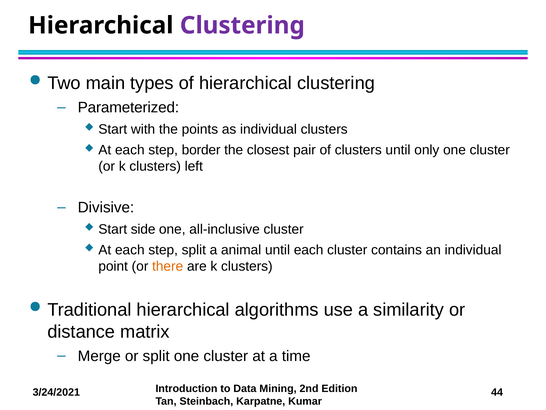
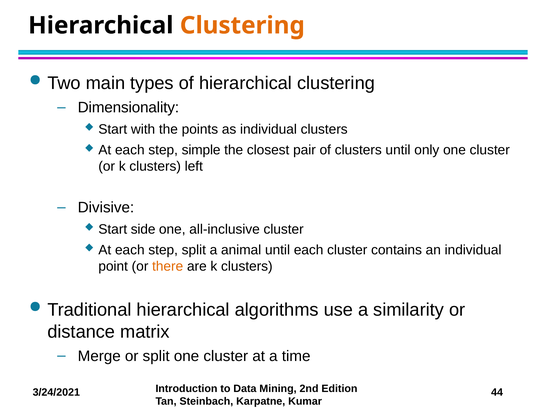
Clustering colour: purple -> orange (242, 25)
Parameterized: Parameterized -> Dimensionality (128, 107)
border: border -> simple (201, 150)
